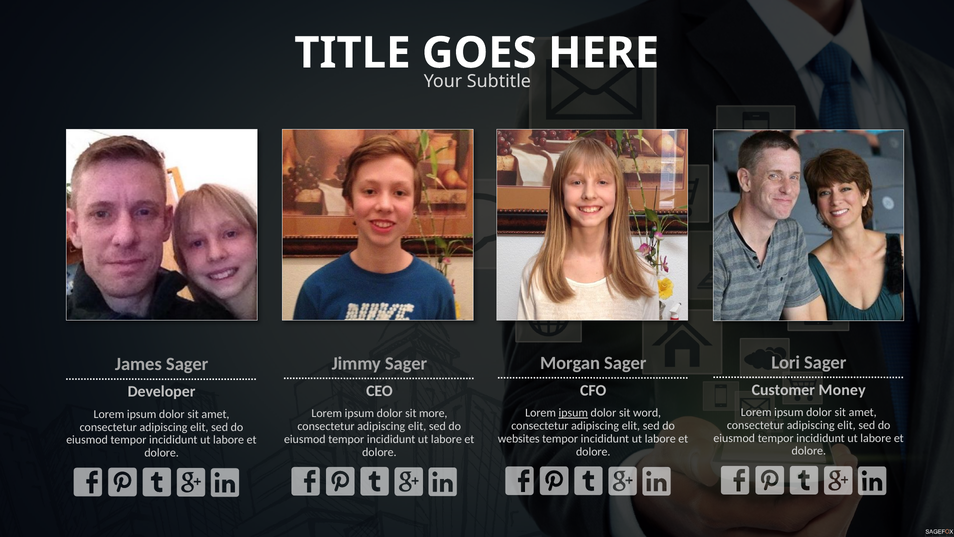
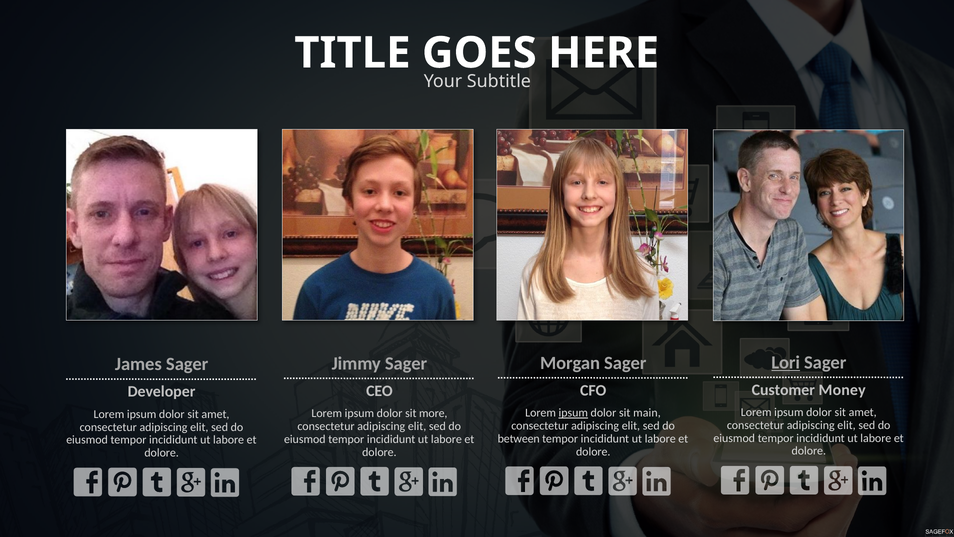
Lori underline: none -> present (786, 362)
word: word -> main (647, 413)
websites: websites -> between (519, 438)
